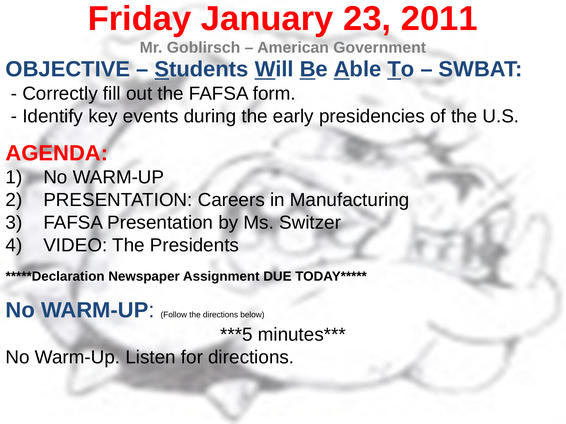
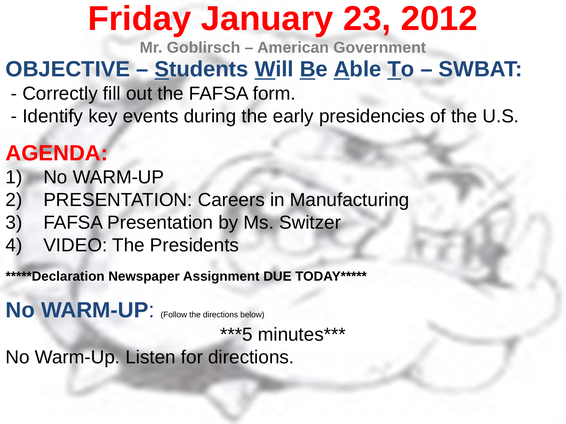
2011: 2011 -> 2012 (439, 19)
